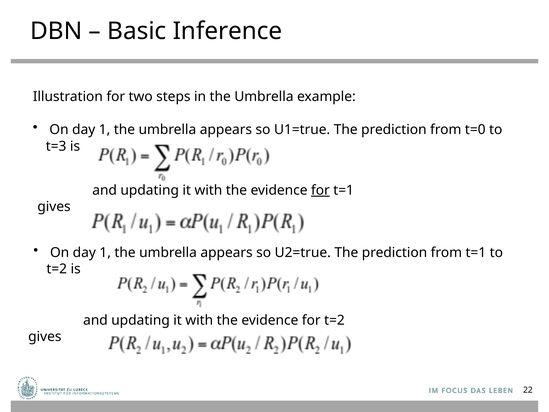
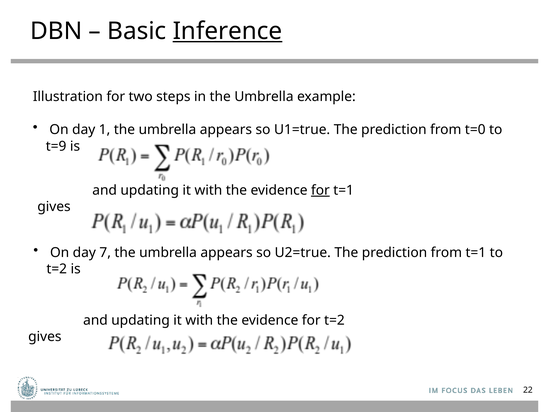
Inference underline: none -> present (228, 31)
t=3: t=3 -> t=9 (56, 146)
1: 1 -> 7 (105, 252)
